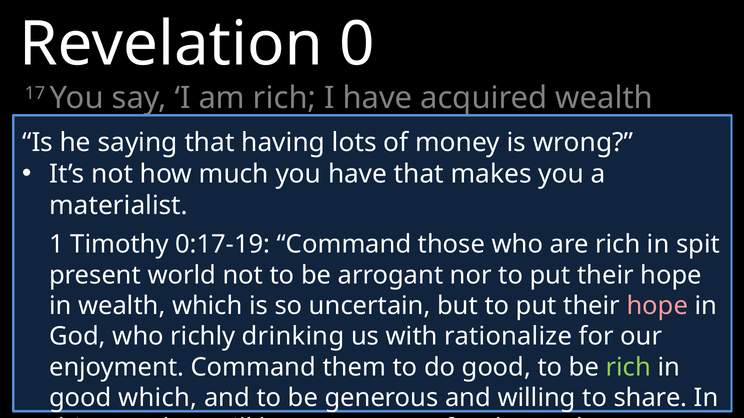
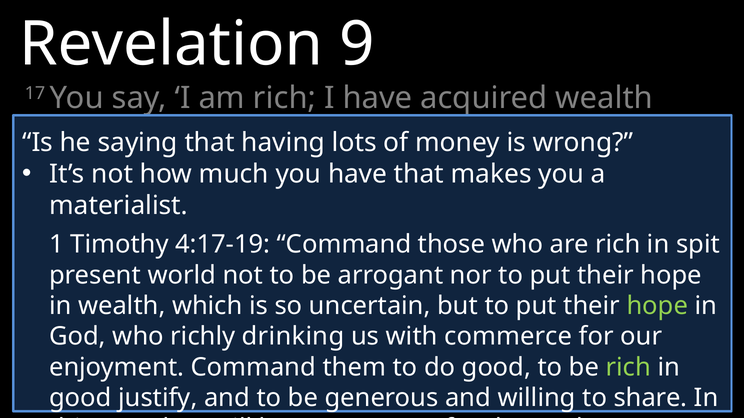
0: 0 -> 9 (357, 44)
0:17-19: 0:17-19 -> 4:17-19 (223, 245)
hope colour: pink -> light green (657, 306)
rationalize: rationalize -> commerce (508, 337)
good which: which -> justify (158, 398)
